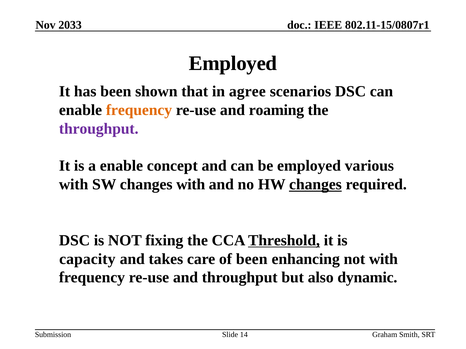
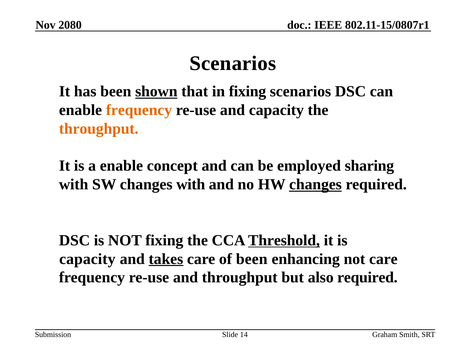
2033: 2033 -> 2080 (70, 25)
Employed: Employed -> Scenarios (233, 64)
shown underline: none -> present (156, 92)
in agree: agree -> fixing (247, 92)
and roaming: roaming -> capacity (276, 110)
throughput colour: purple -> orange (99, 129)
various: various -> sharing (369, 166)
takes underline: none -> present (166, 259)
not with: with -> care (383, 259)
also dynamic: dynamic -> required (367, 278)
